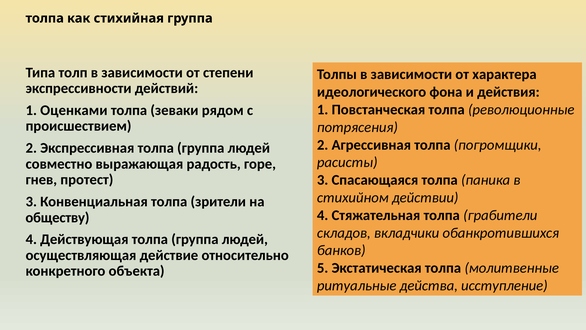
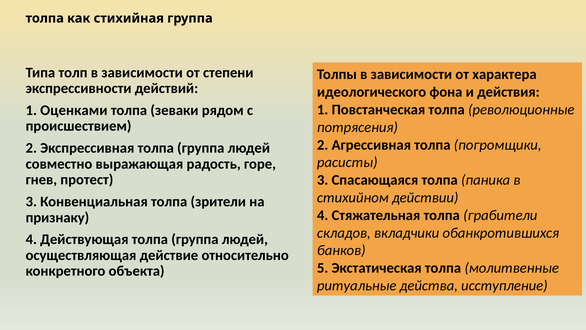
обществу: обществу -> признаку (57, 217)
